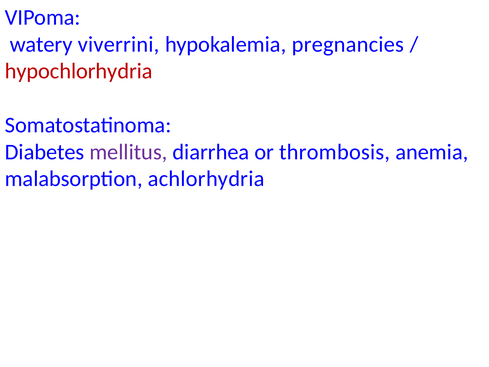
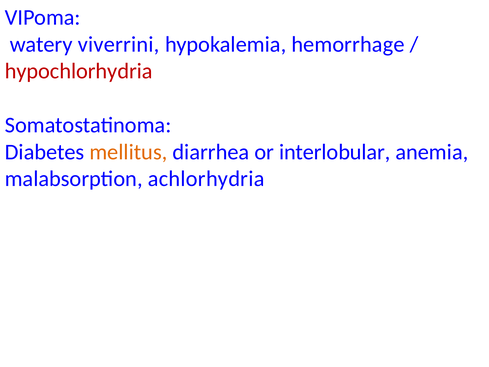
pregnancies: pregnancies -> hemorrhage (348, 44)
mellitus colour: purple -> orange (128, 152)
thrombosis: thrombosis -> interlobular (335, 152)
